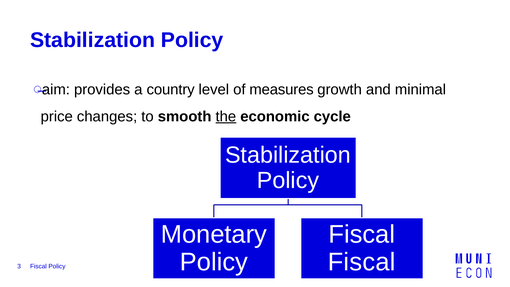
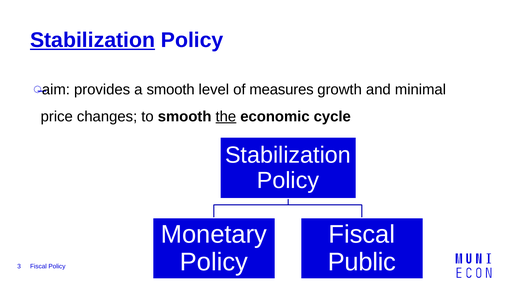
Stabilization underline: none -> present (93, 40)
a country: country -> smooth (171, 90)
Fiscal: Fiscal -> Public (362, 262)
